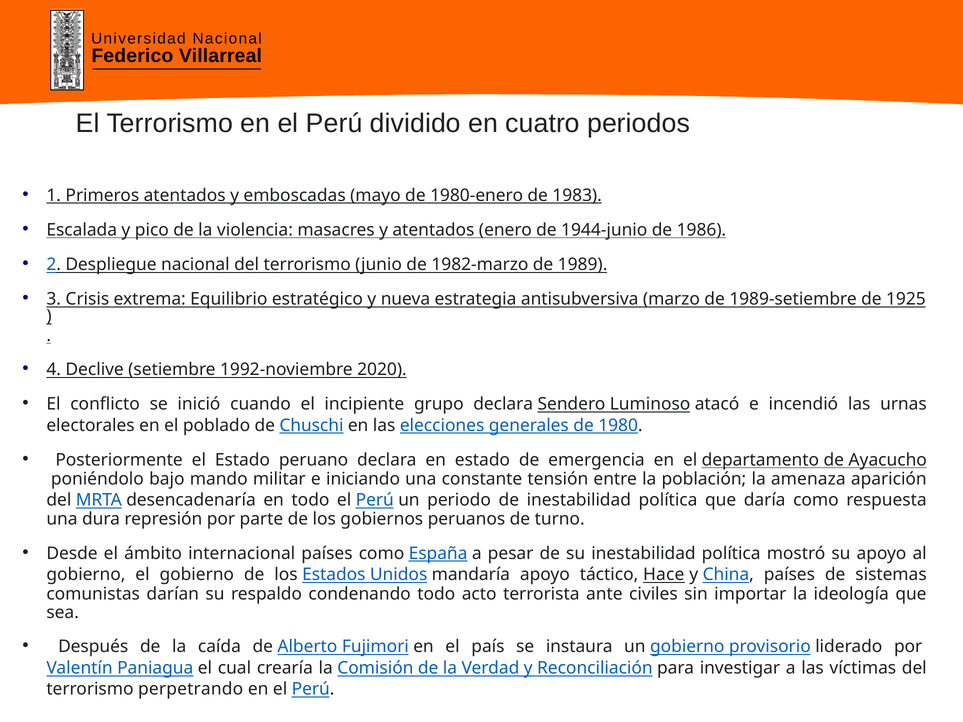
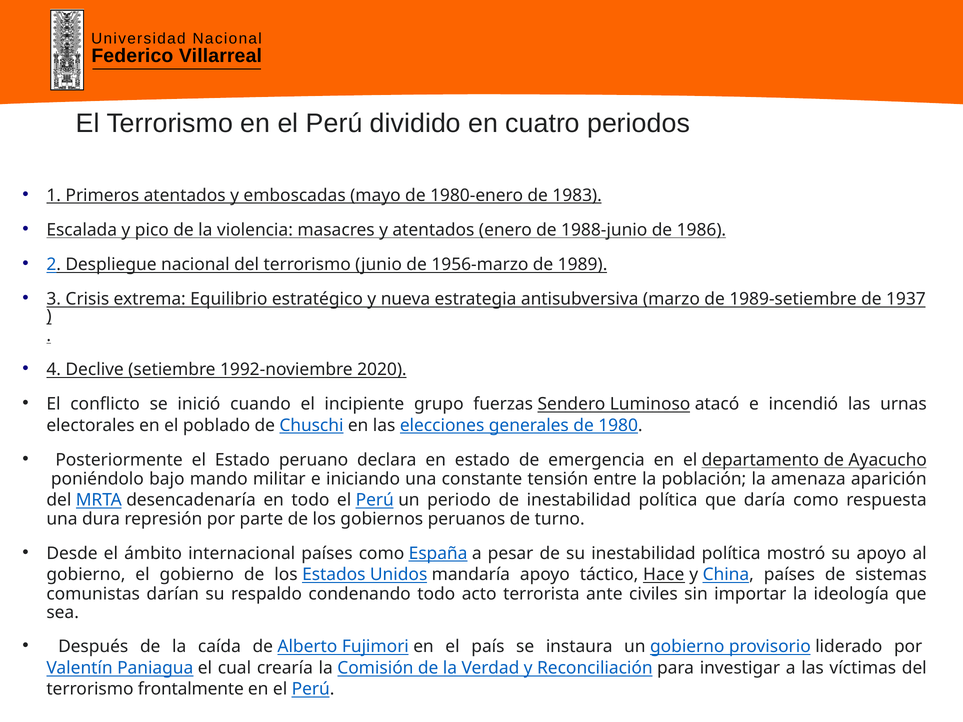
1944-junio: 1944-junio -> 1988-junio (604, 230)
1982-marzo: 1982-marzo -> 1956-marzo (480, 265)
1925: 1925 -> 1937 (906, 299)
grupo declara: declara -> fuerzas (503, 404)
perpetrando: perpetrando -> frontalmente (191, 689)
